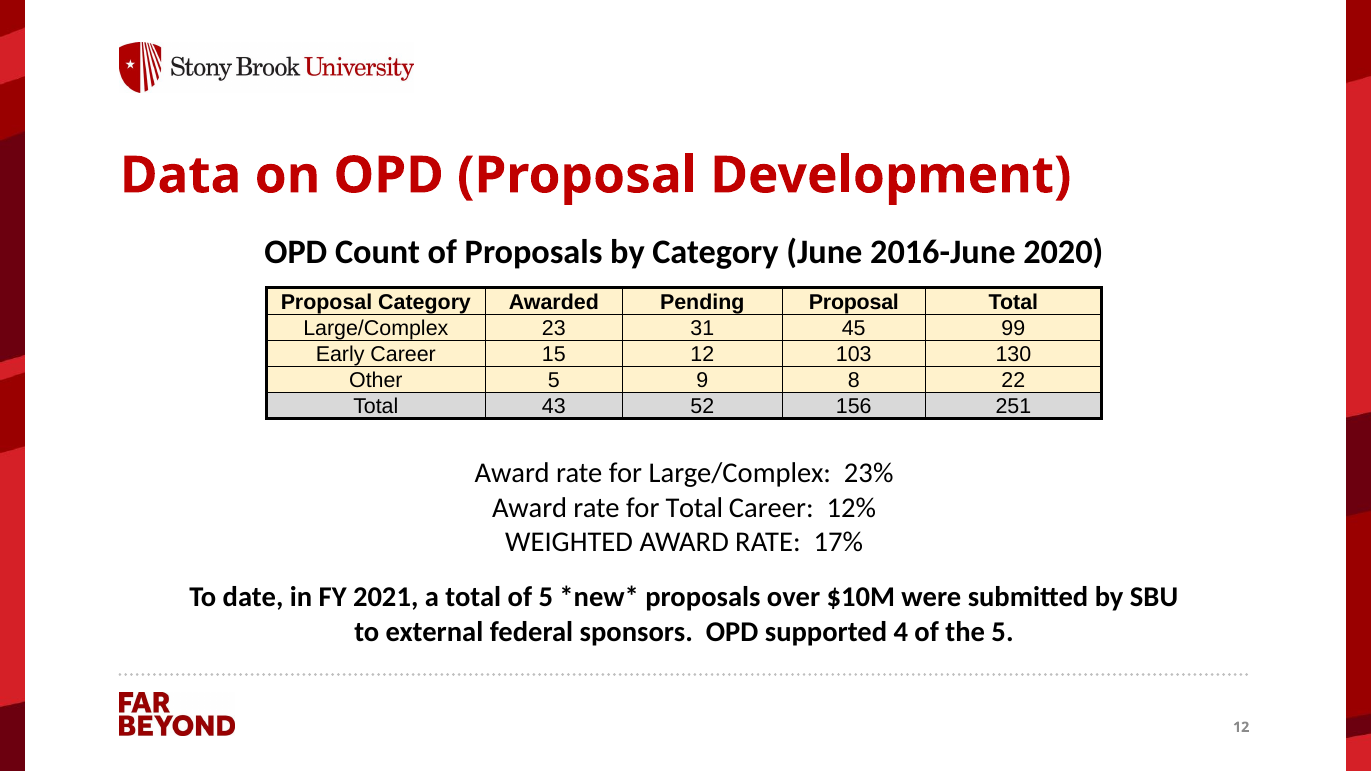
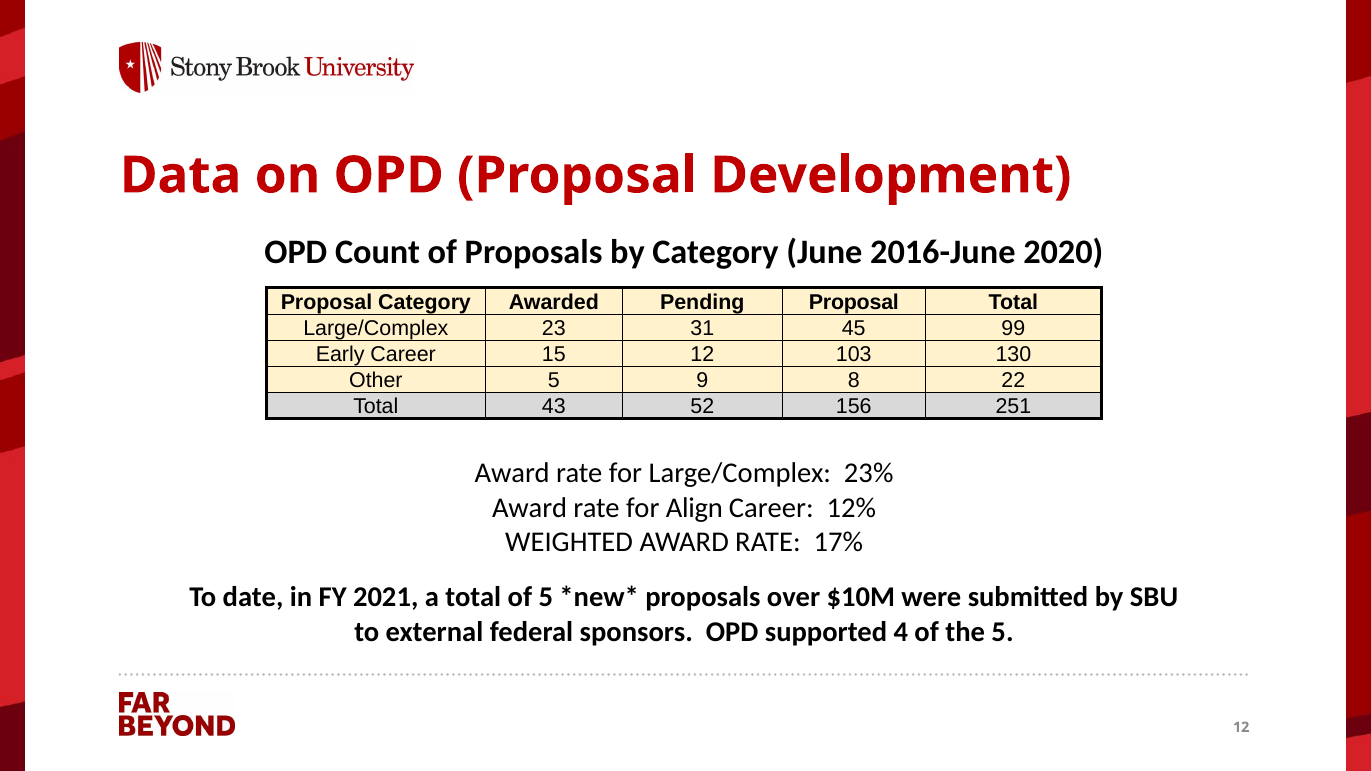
for Total: Total -> Align (694, 508)
